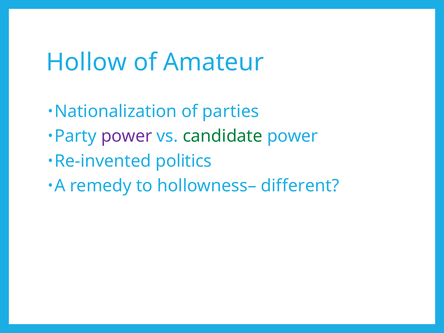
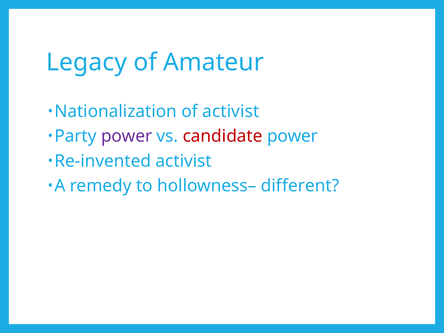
Hollow: Hollow -> Legacy (87, 62)
of parties: parties -> activist (231, 111)
candidate colour: green -> red (223, 136)
Re-invented politics: politics -> activist (184, 161)
